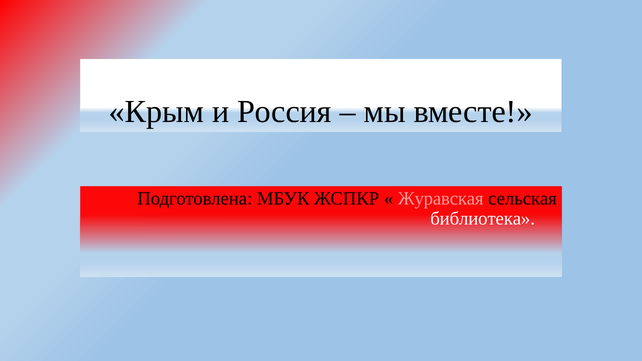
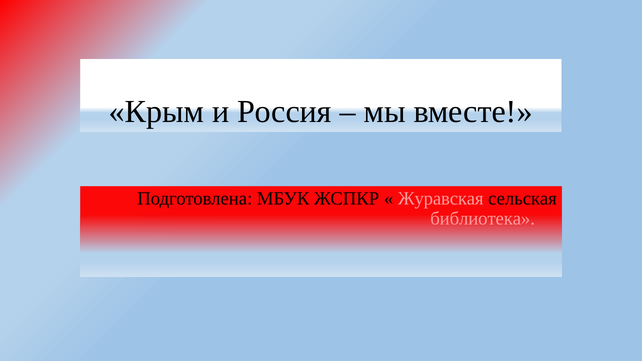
библиотека colour: white -> pink (483, 219)
